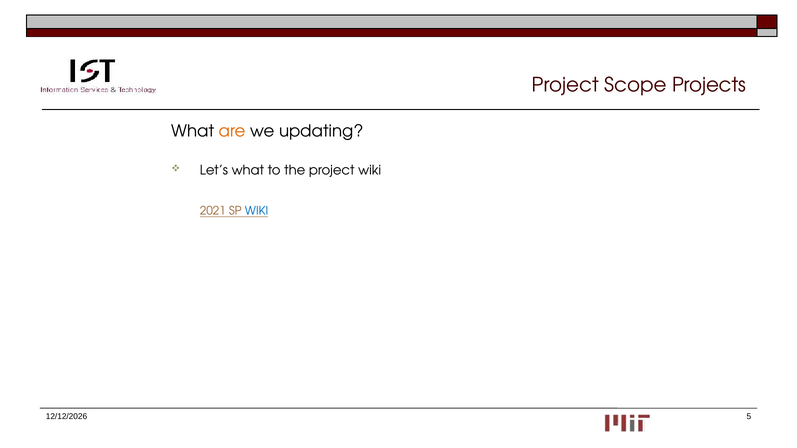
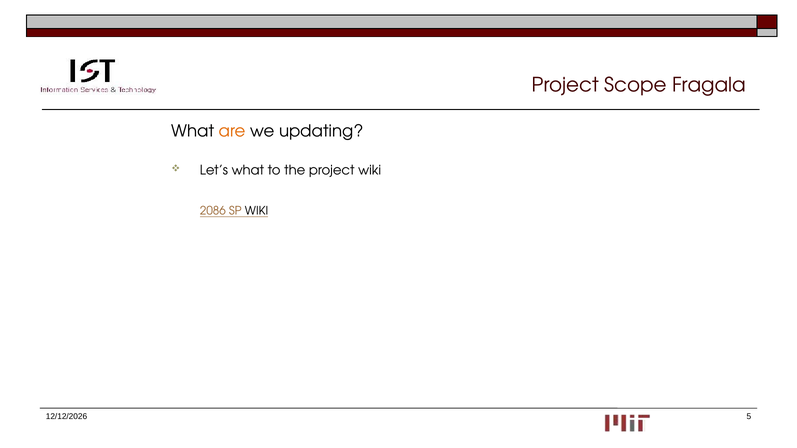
Projects: Projects -> Fragala (709, 85)
2021: 2021 -> 2086 (213, 211)
WIKI colour: blue -> black (256, 211)
